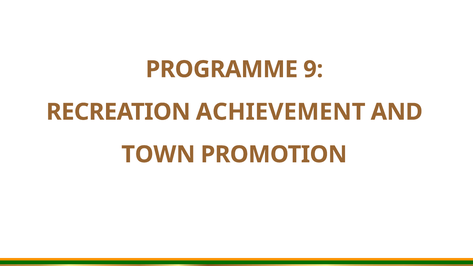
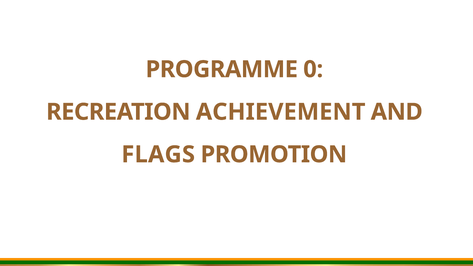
9: 9 -> 0 (313, 69)
TOWN: TOWN -> FLAGS (158, 155)
